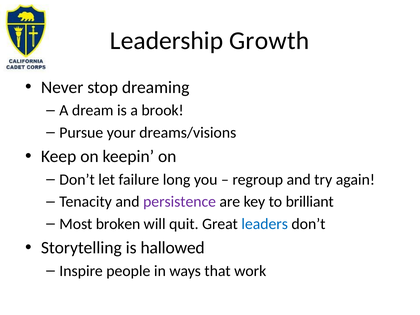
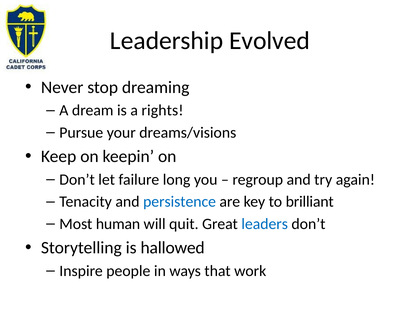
Growth: Growth -> Evolved (270, 41)
brook: brook -> rights (162, 110)
persistence colour: purple -> blue (180, 202)
broken: broken -> human (118, 224)
